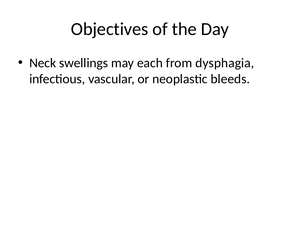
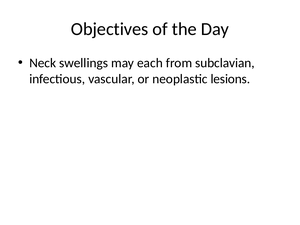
dysphagia: dysphagia -> subclavian (225, 63)
bleeds: bleeds -> lesions (230, 79)
